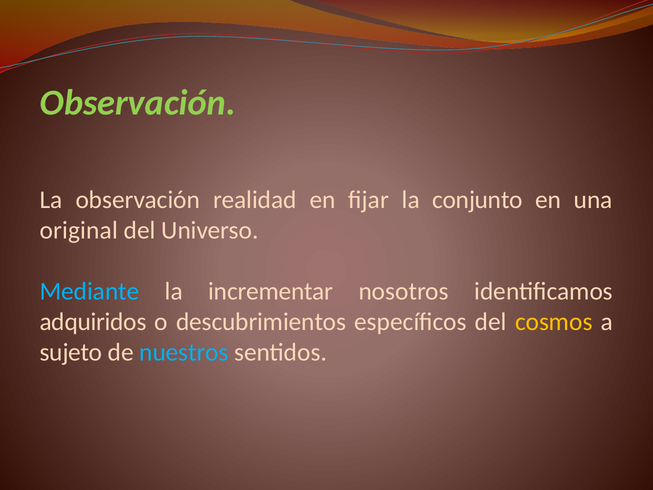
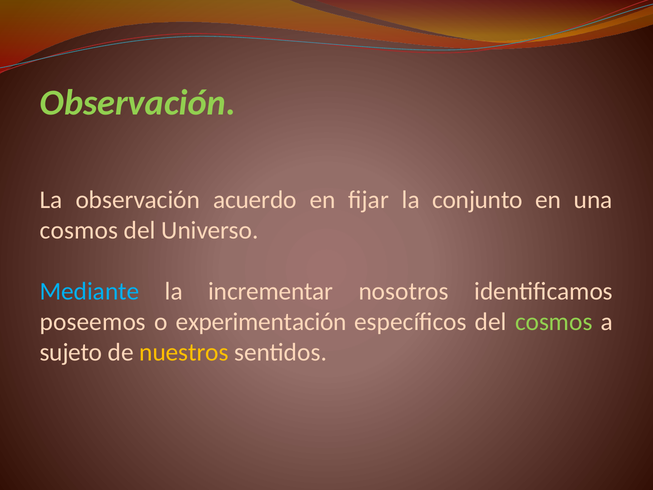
realidad: realidad -> acuerdo (255, 200)
original: original -> cosmos (79, 230)
adquiridos: adquiridos -> poseemos (93, 322)
descubrimientos: descubrimientos -> experimentación (261, 322)
cosmos colour: yellow -> light green (554, 322)
nuestros colour: light blue -> yellow (184, 352)
